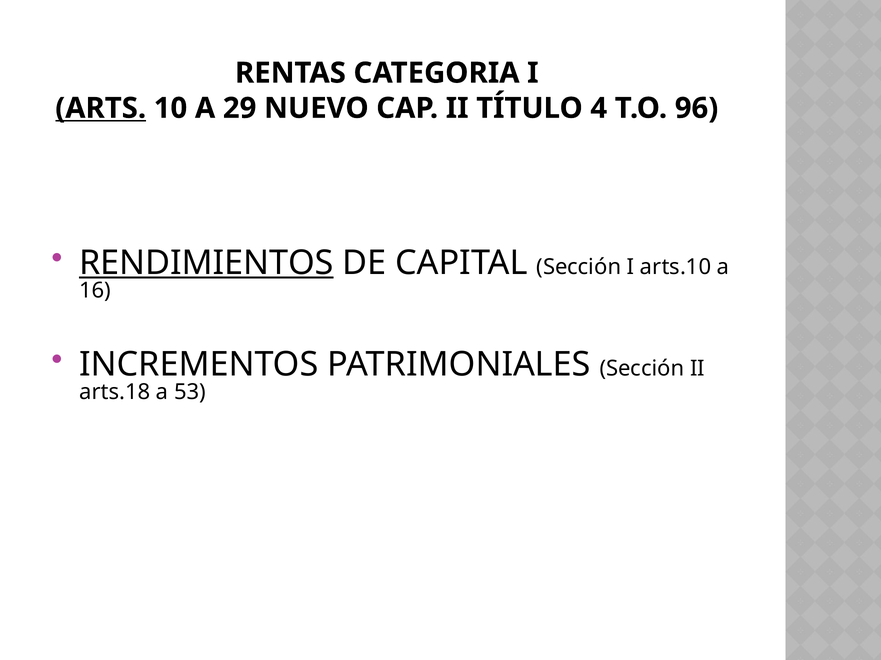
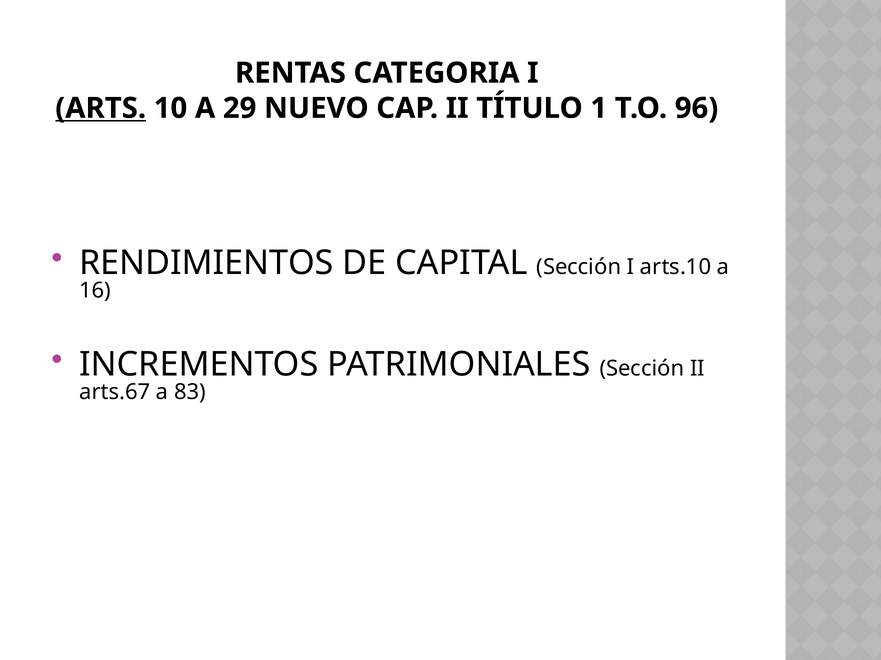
4: 4 -> 1 (599, 108)
RENDIMIENTOS underline: present -> none (206, 263)
arts.18: arts.18 -> arts.67 (115, 392)
53: 53 -> 83 (190, 392)
